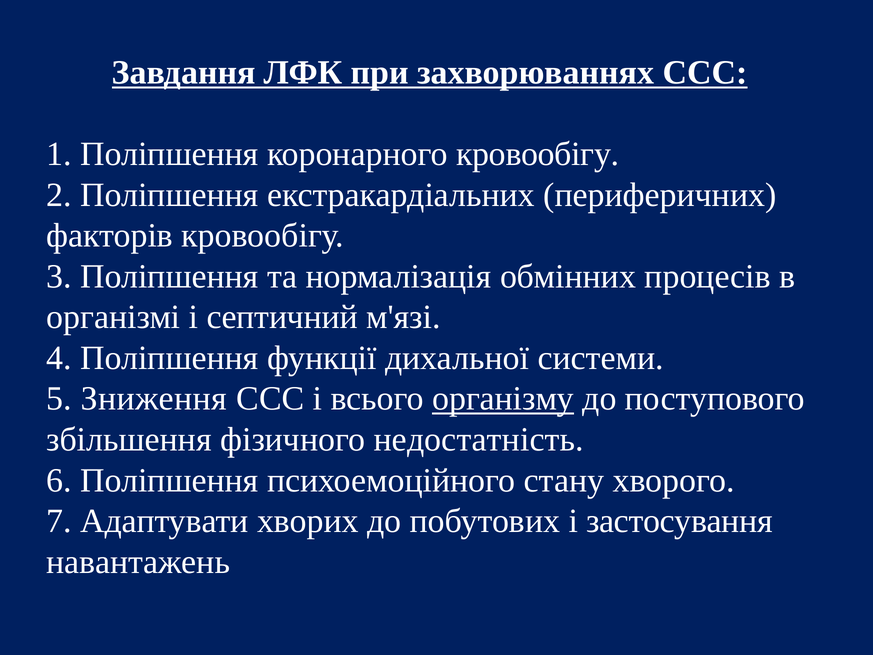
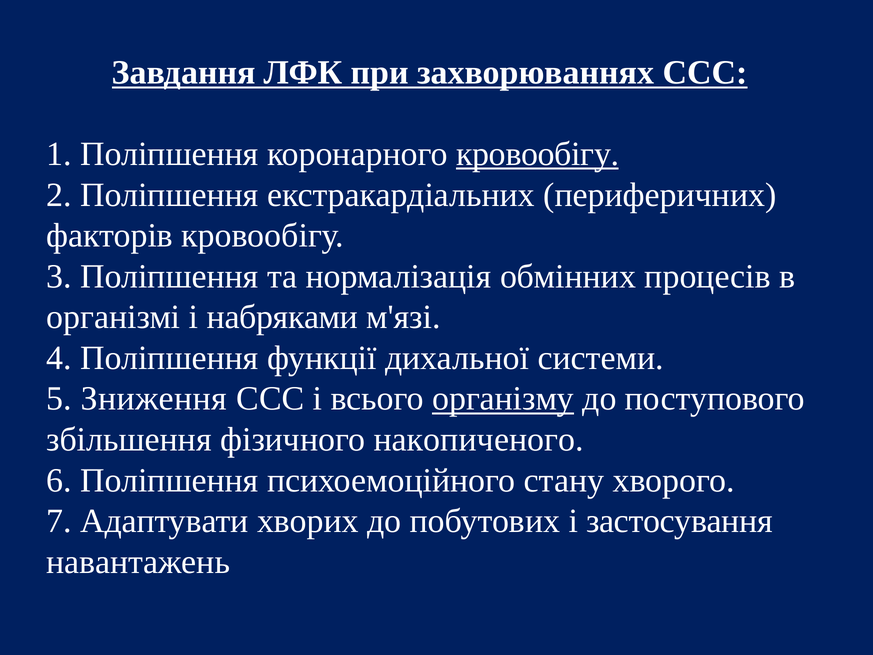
кровообігу underline: none -> present (538, 154)
септичний: септичний -> набряками (282, 317)
недостатність: недостатність -> накопиченого (479, 439)
